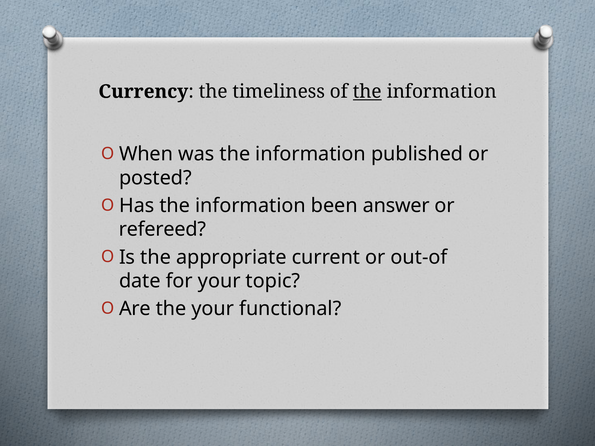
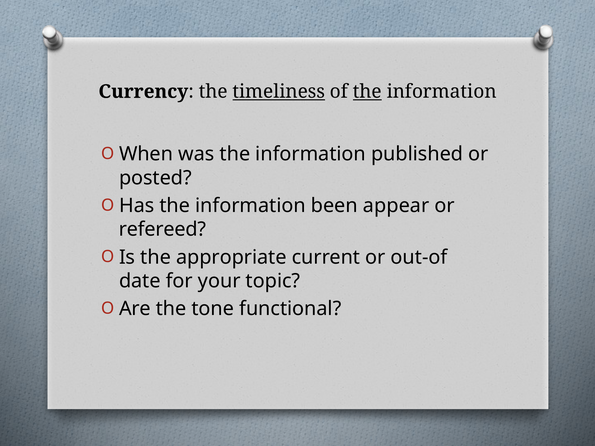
timeliness underline: none -> present (279, 92)
answer: answer -> appear (396, 206)
the your: your -> tone (213, 309)
